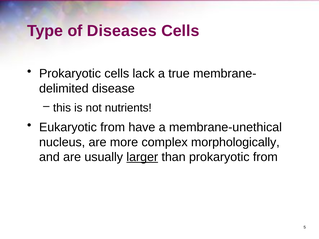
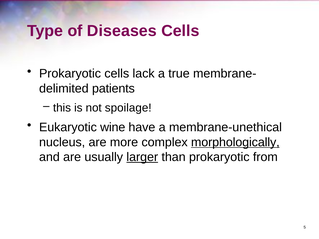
disease: disease -> patients (113, 89)
nutrients: nutrients -> spoilage (128, 108)
Eukaryotic from: from -> wine (113, 127)
morphologically underline: none -> present (235, 142)
